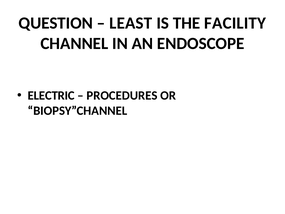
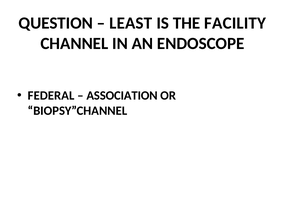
ELECTRIC: ELECTRIC -> FEDERAL (51, 95)
PROCEDURES: PROCEDURES -> ASSOCIATION (122, 95)
